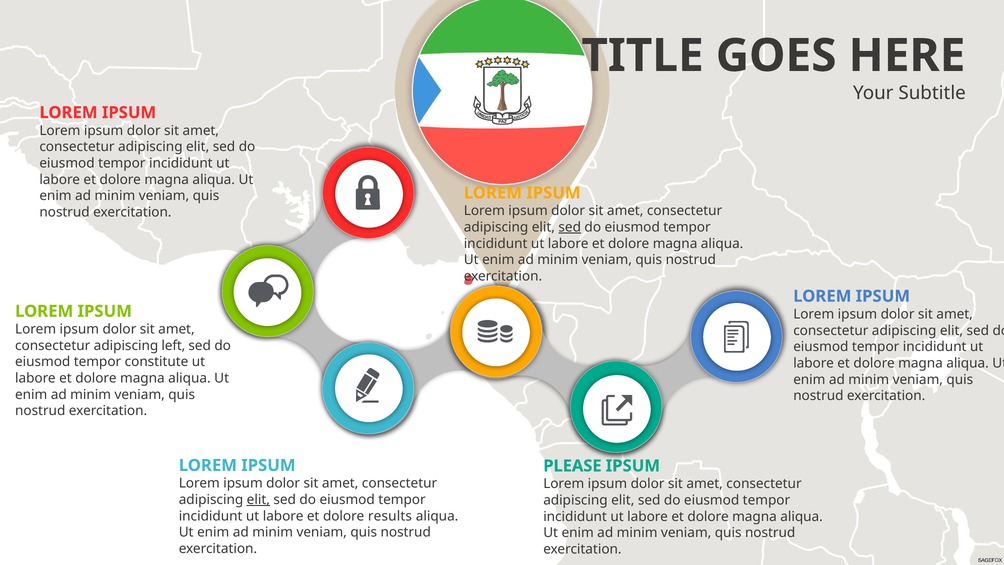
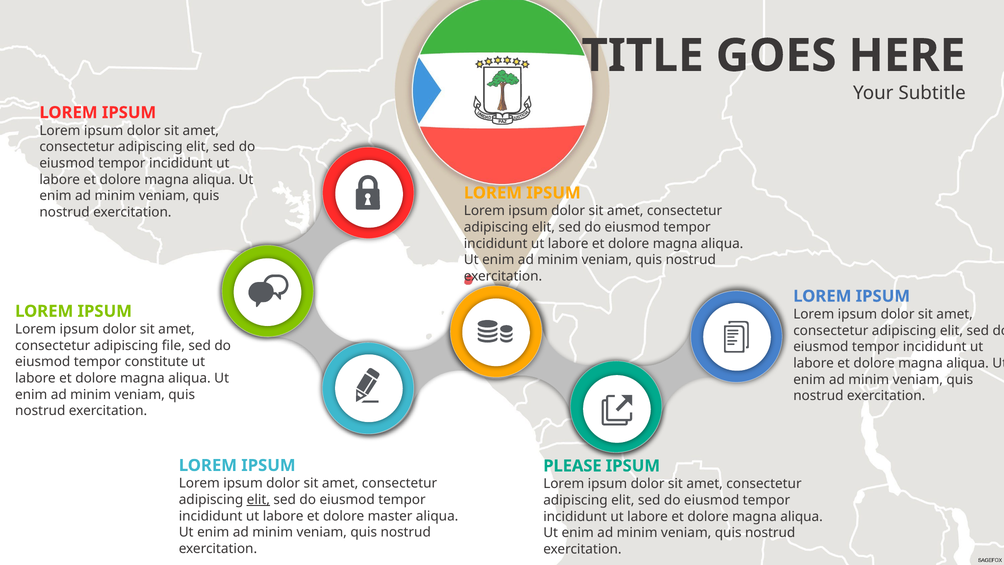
sed underline: present -> none (570, 227)
left: left -> file (173, 345)
results: results -> master (390, 516)
